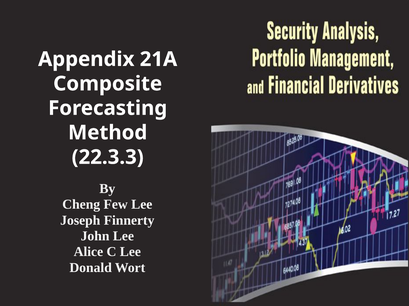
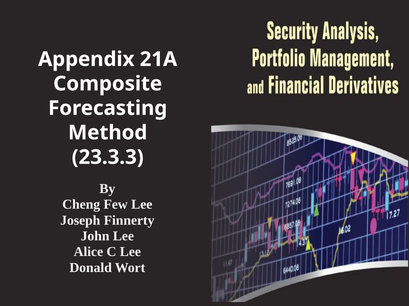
22.3.3: 22.3.3 -> 23.3.3 (108, 158)
